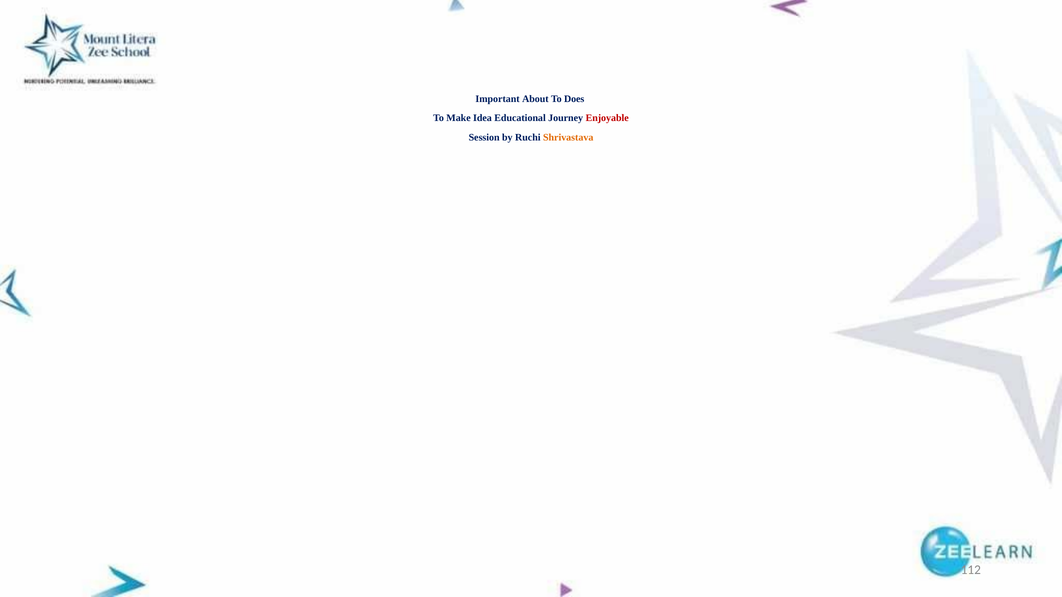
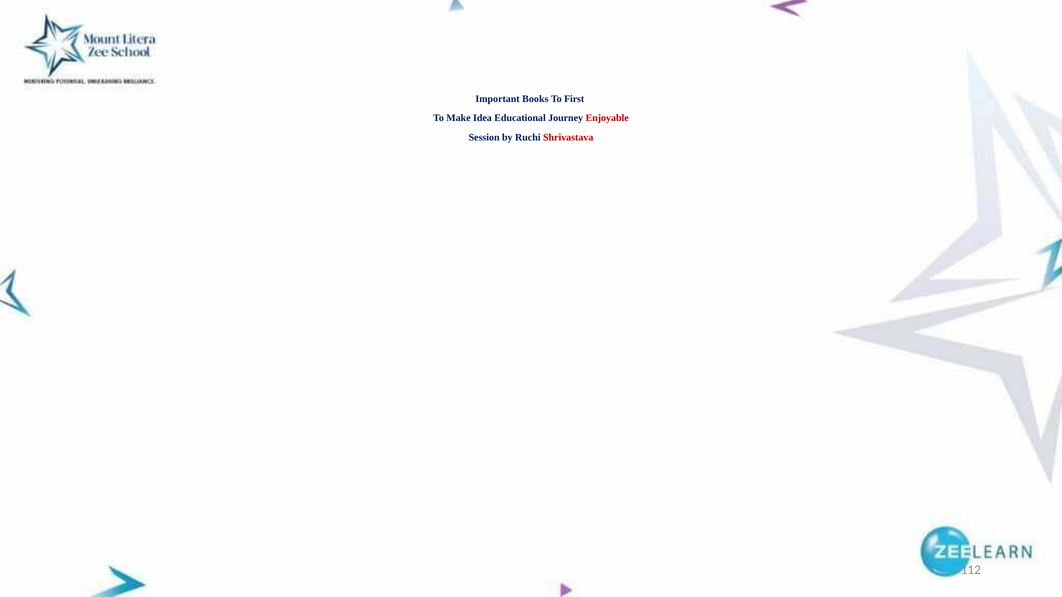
About: About -> Books (535, 99)
Does: Does -> First (574, 99)
Shrivastava colour: orange -> red (568, 138)
